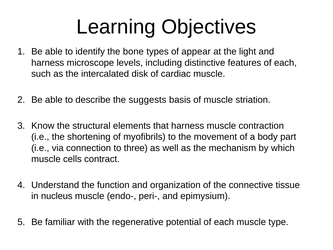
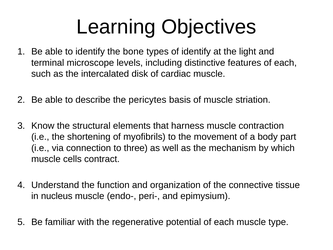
of appear: appear -> identify (196, 52)
harness: harness -> terminal (48, 63)
suggests: suggests -> pericytes (147, 100)
